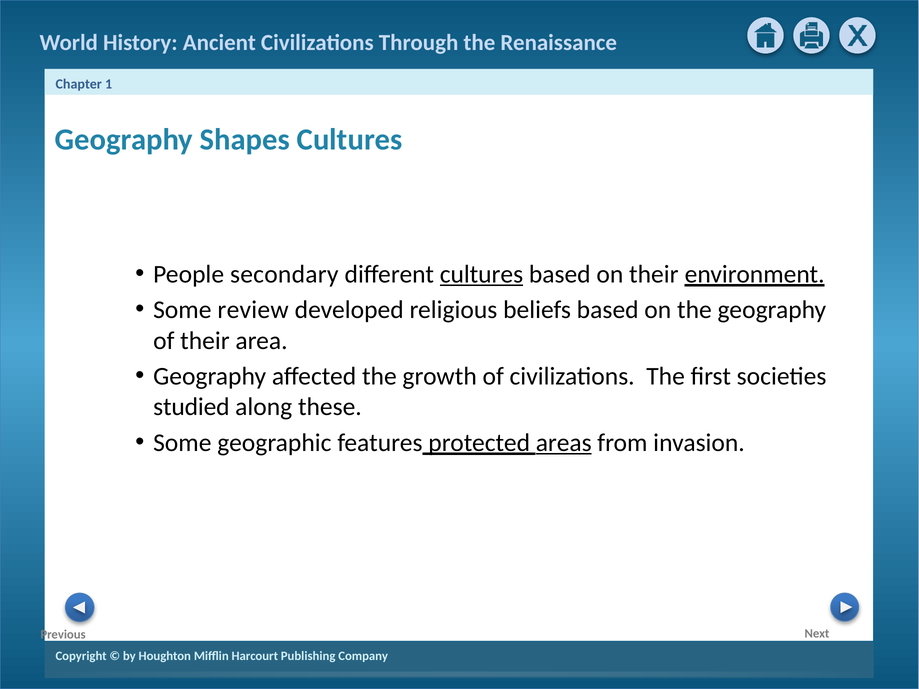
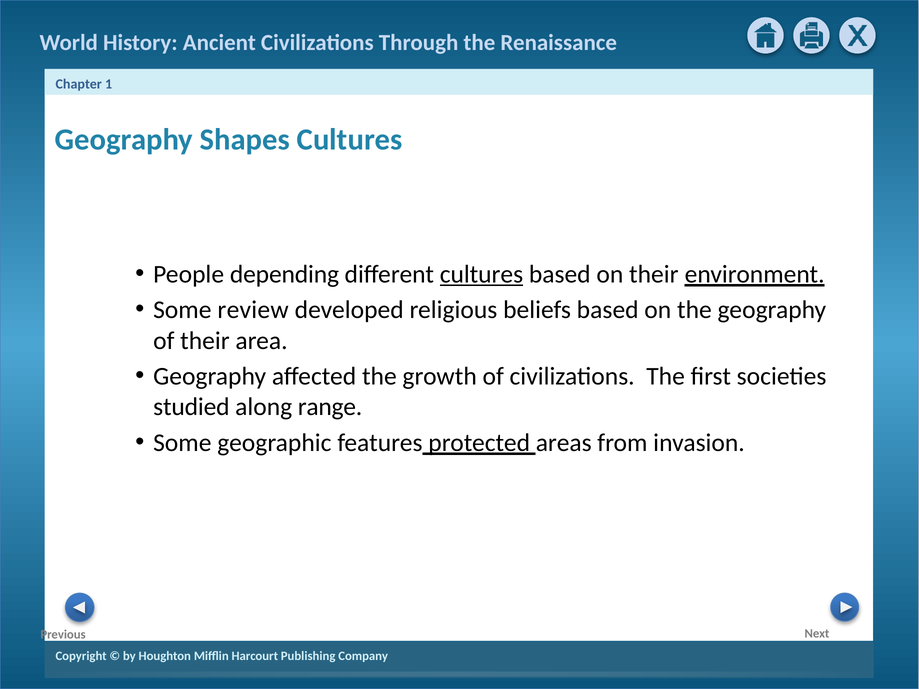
secondary: secondary -> depending (284, 274)
these: these -> range (330, 407)
areas underline: present -> none (564, 443)
